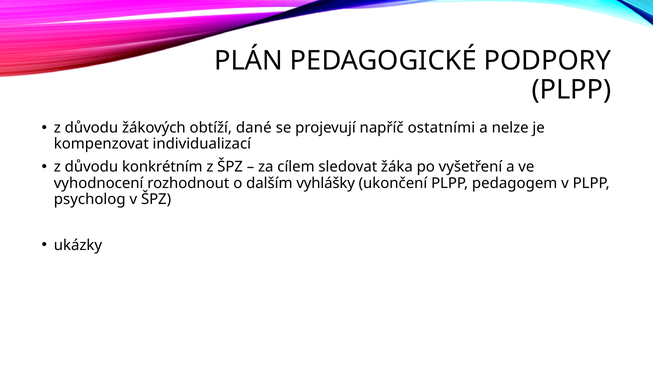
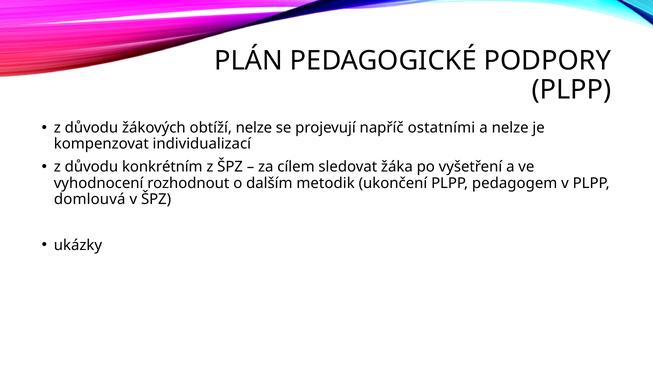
obtíží dané: dané -> nelze (254, 128)
vyhlášky: vyhlášky -> metodik (326, 183)
psycholog: psycholog -> domlouvá (90, 199)
